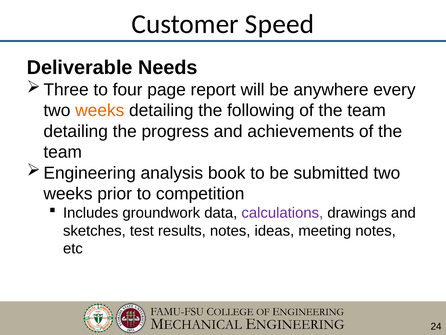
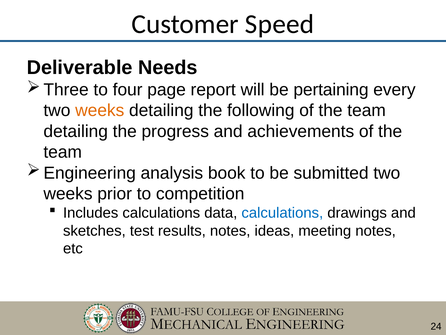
anywhere: anywhere -> pertaining (331, 90)
Includes groundwork: groundwork -> calculations (161, 213)
calculations colour: purple -> blue (282, 213)
